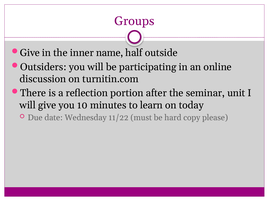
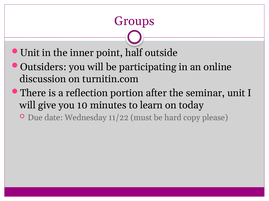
Give: Give -> Unit (30, 53)
name: name -> point (110, 53)
